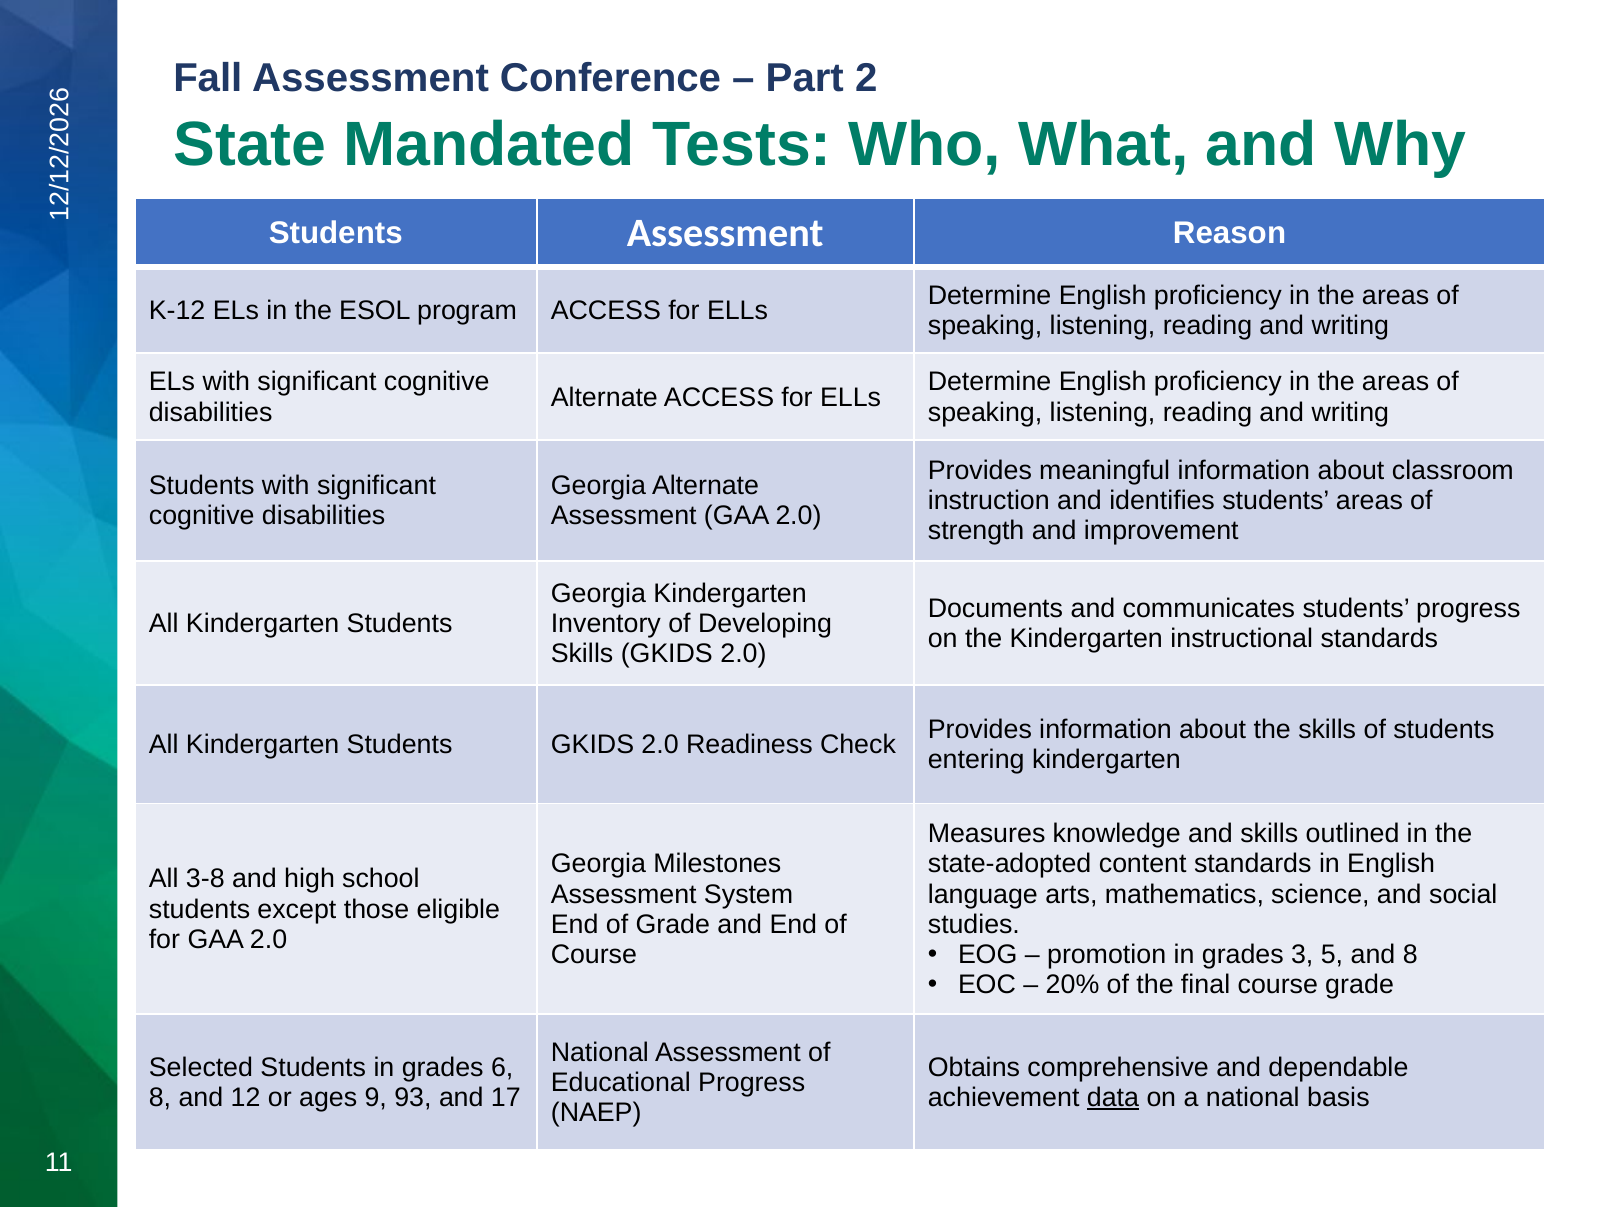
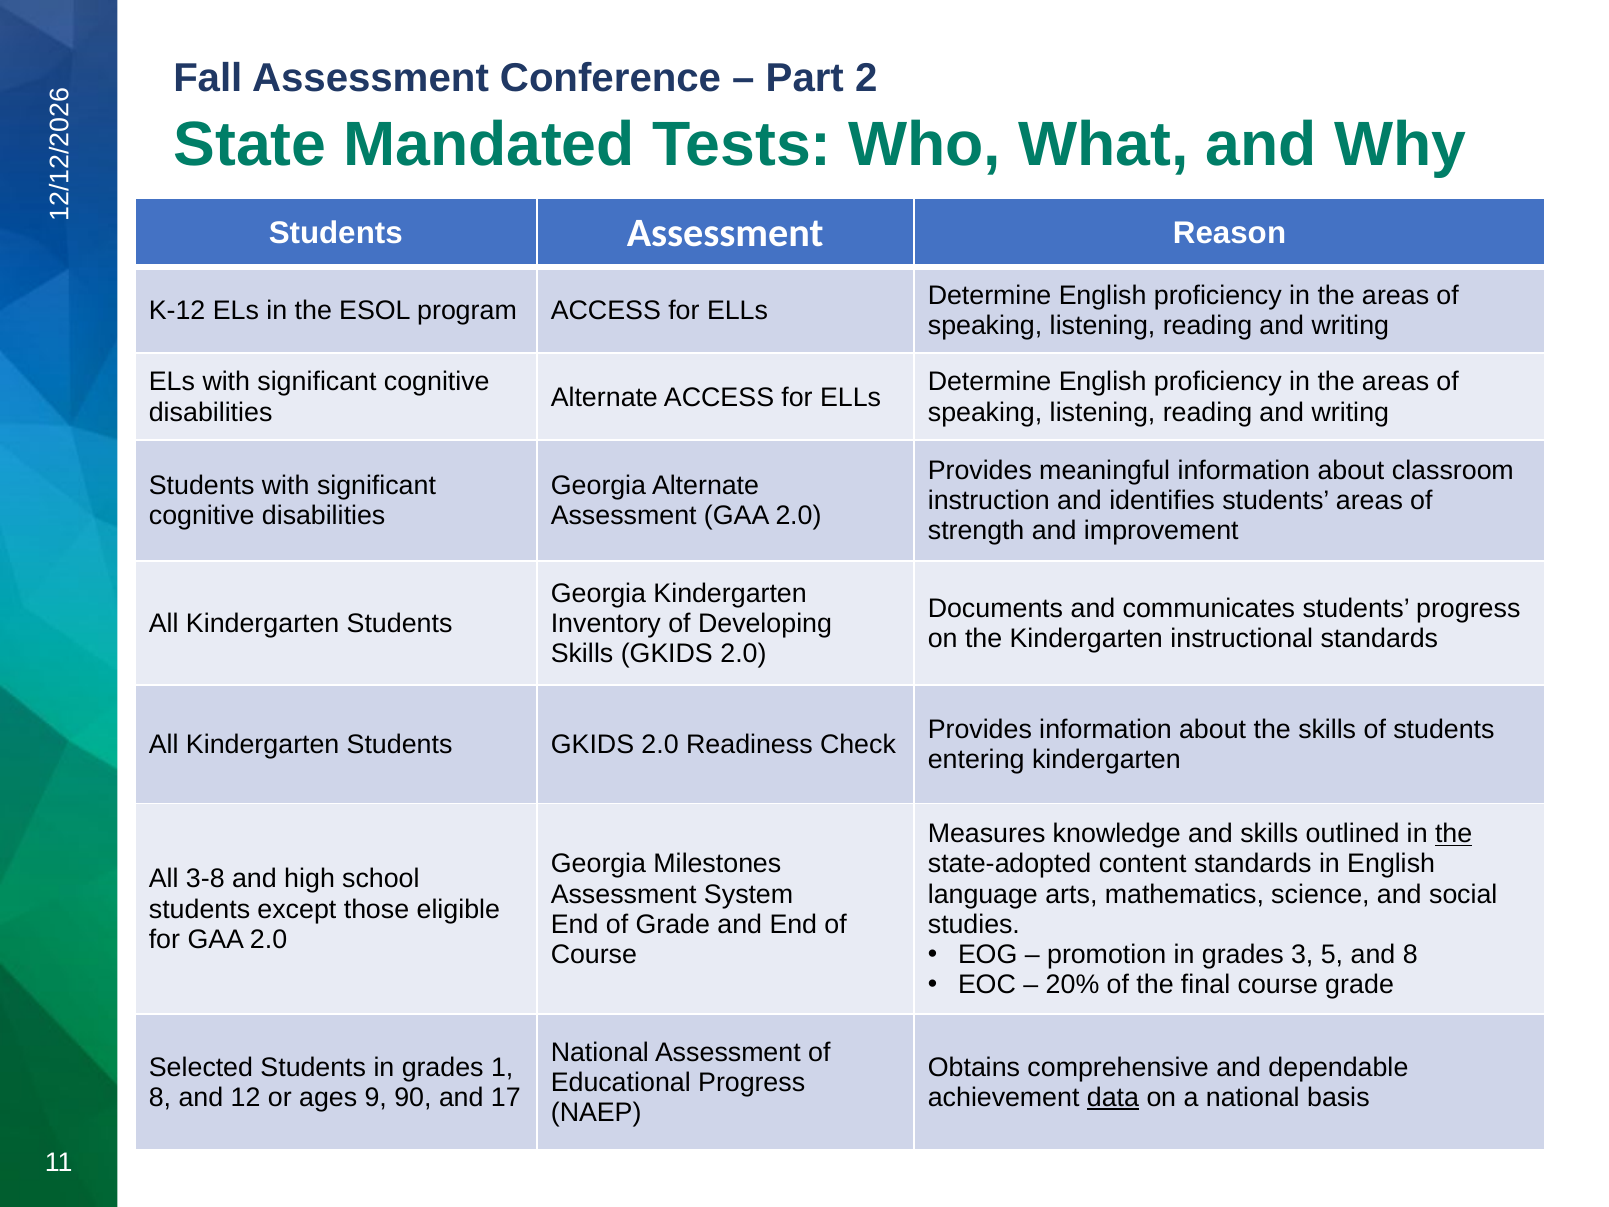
the underline: none -> present (1454, 834)
grades 6: 6 -> 1 (502, 1067)
93: 93 -> 90 (413, 1097)
